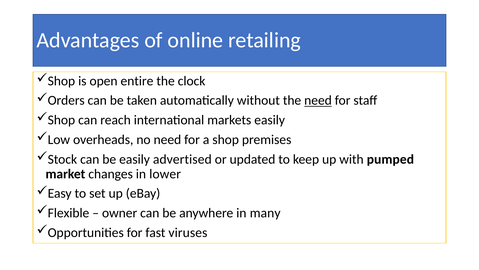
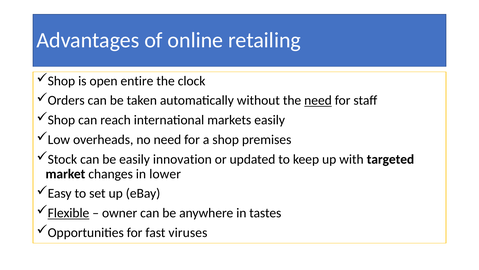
advertised: advertised -> innovation (182, 159)
pumped: pumped -> targeted (390, 159)
Flexible underline: none -> present (68, 213)
many: many -> tastes (265, 213)
